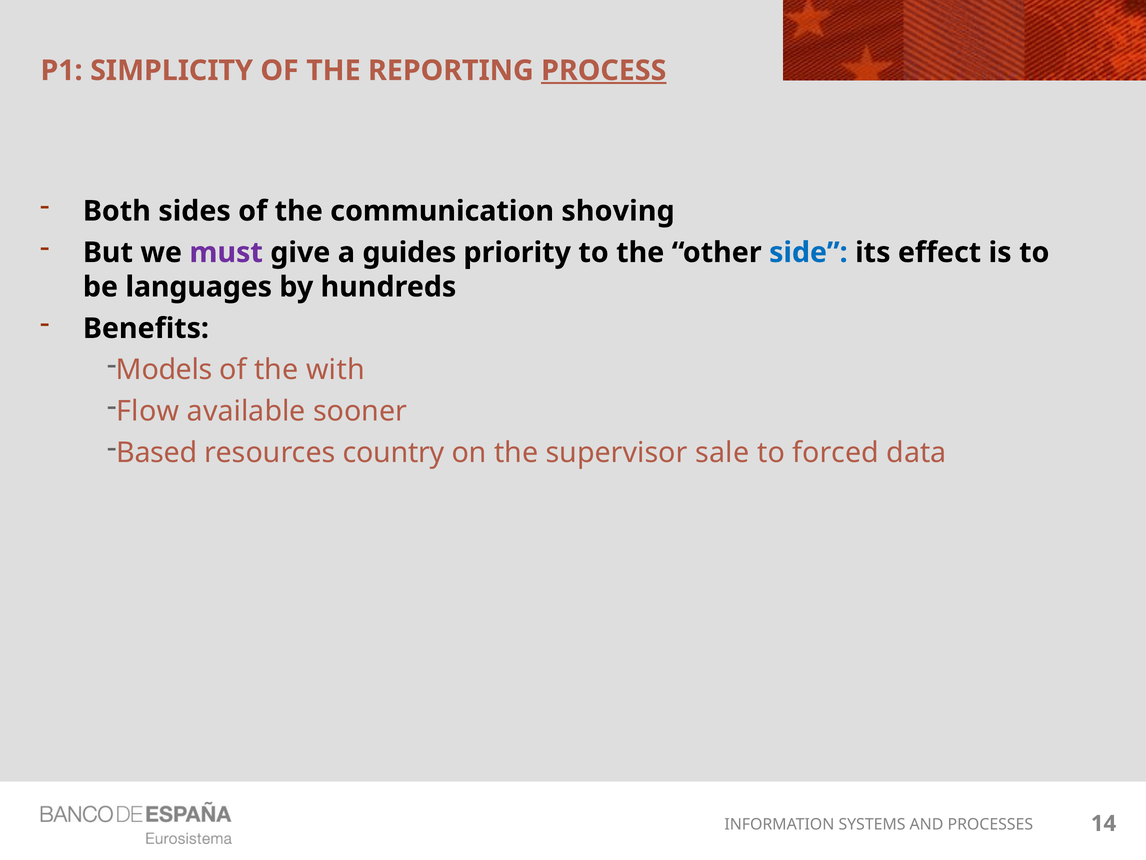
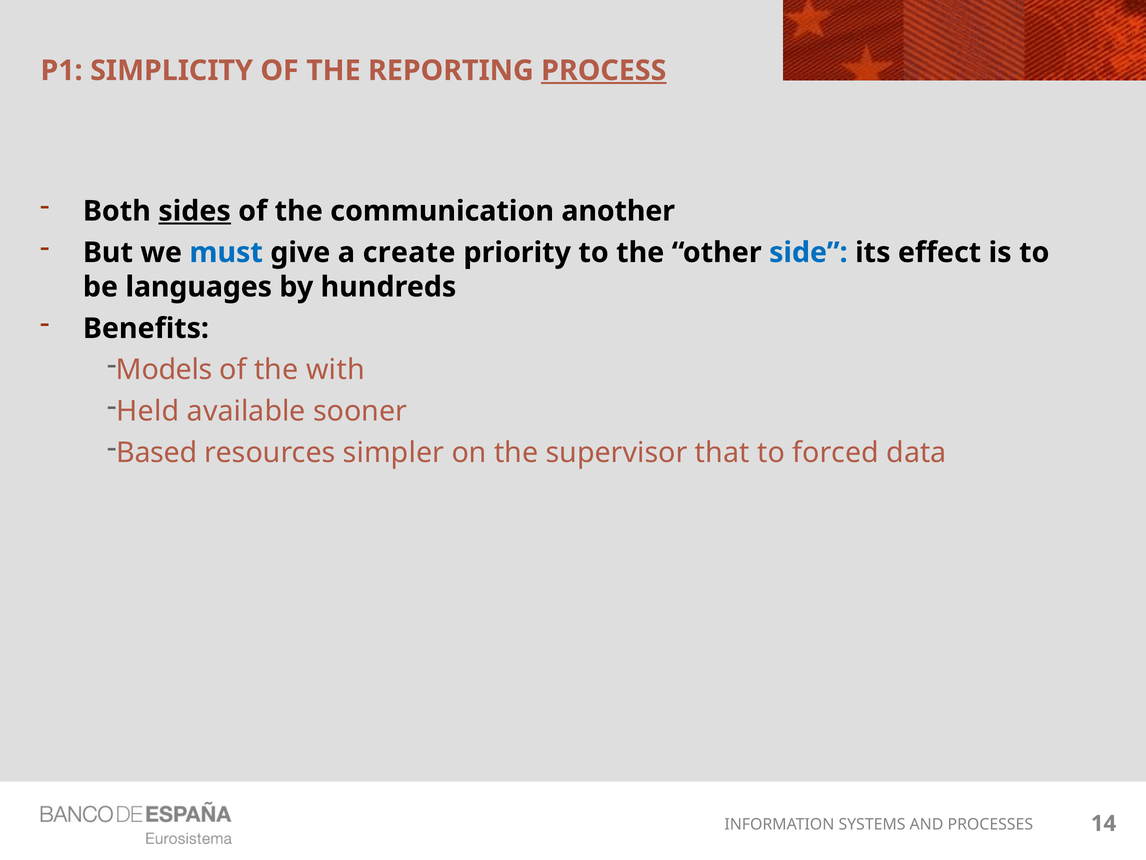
sides underline: none -> present (195, 211)
shoving: shoving -> another (618, 211)
must colour: purple -> blue (226, 252)
guides: guides -> create (409, 252)
Flow: Flow -> Held (148, 411)
country: country -> simpler (393, 453)
sale: sale -> that (722, 453)
